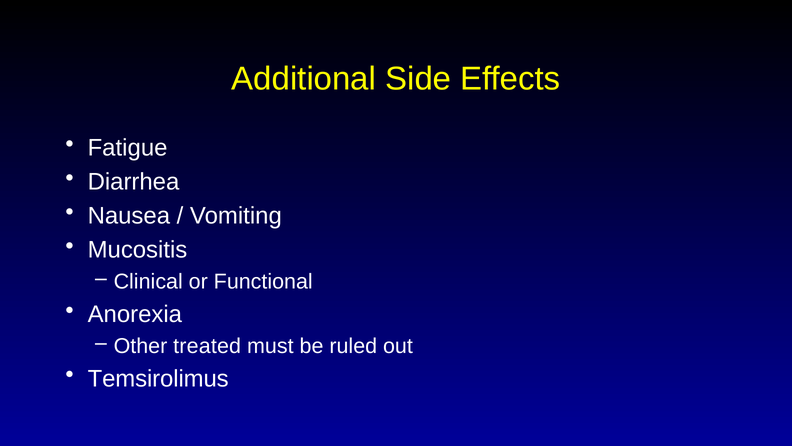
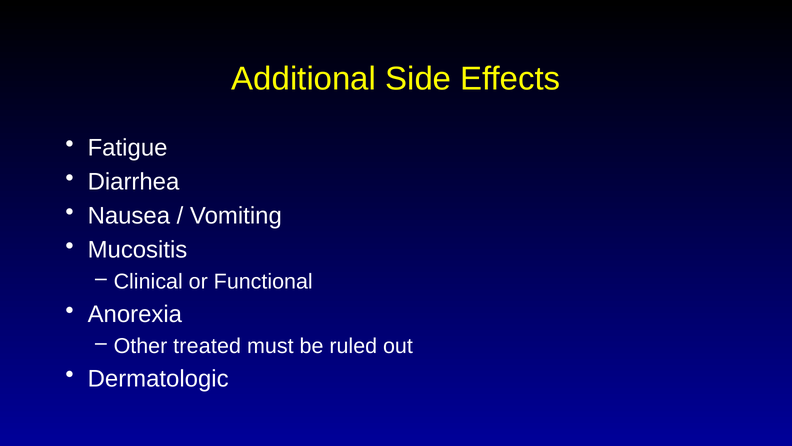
Temsirolimus: Temsirolimus -> Dermatologic (158, 378)
